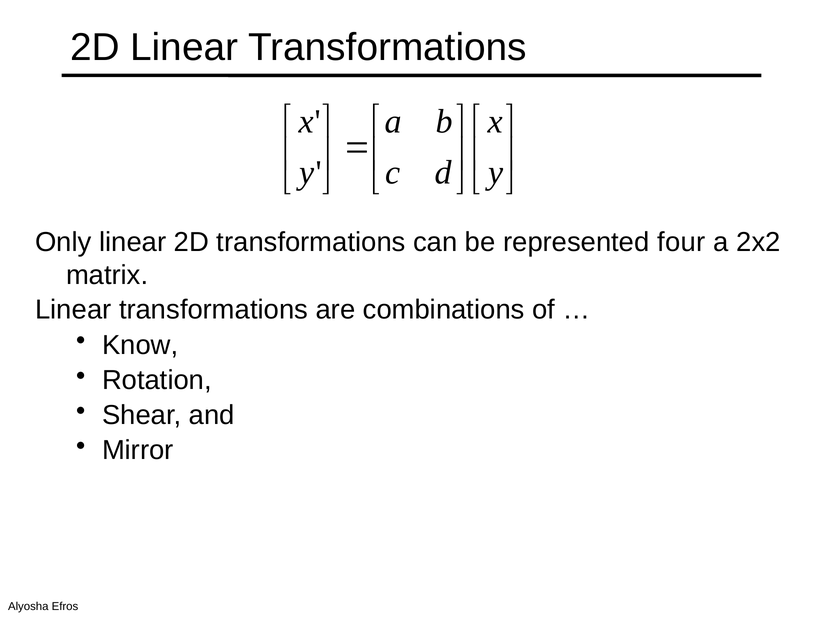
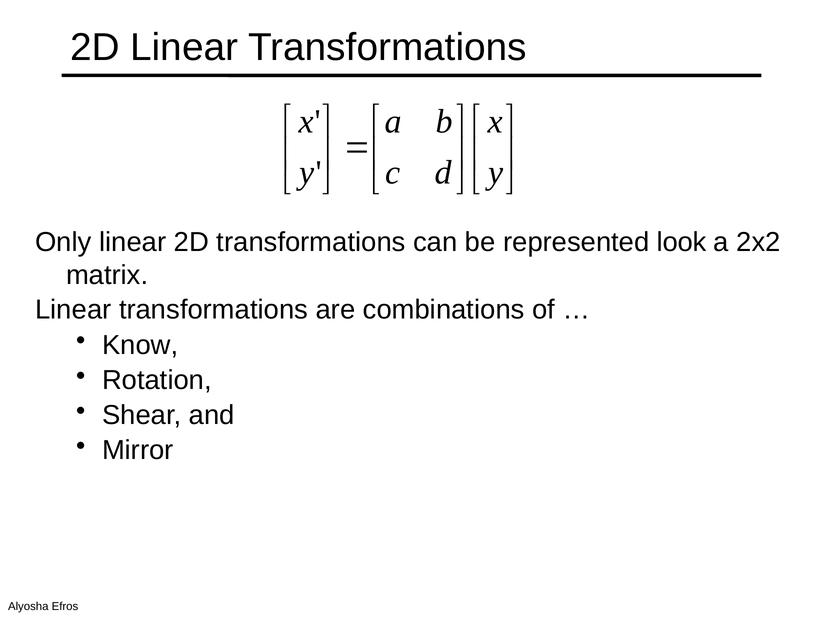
four: four -> look (682, 242)
